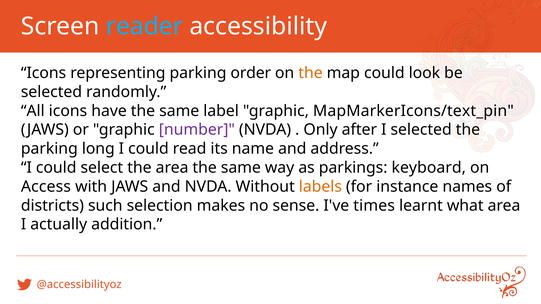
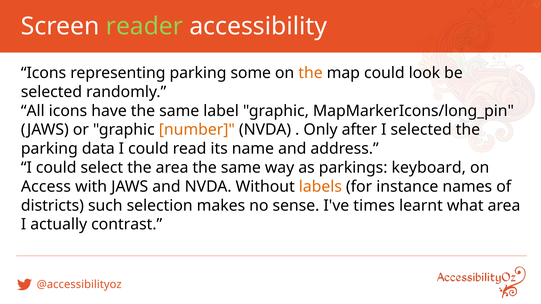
reader colour: light blue -> light green (144, 26)
order: order -> some (251, 73)
MapMarkerIcons/text_pin: MapMarkerIcons/text_pin -> MapMarkerIcons/long_pin (413, 111)
number colour: purple -> orange (197, 130)
long: long -> data (98, 149)
addition: addition -> contrast (127, 225)
